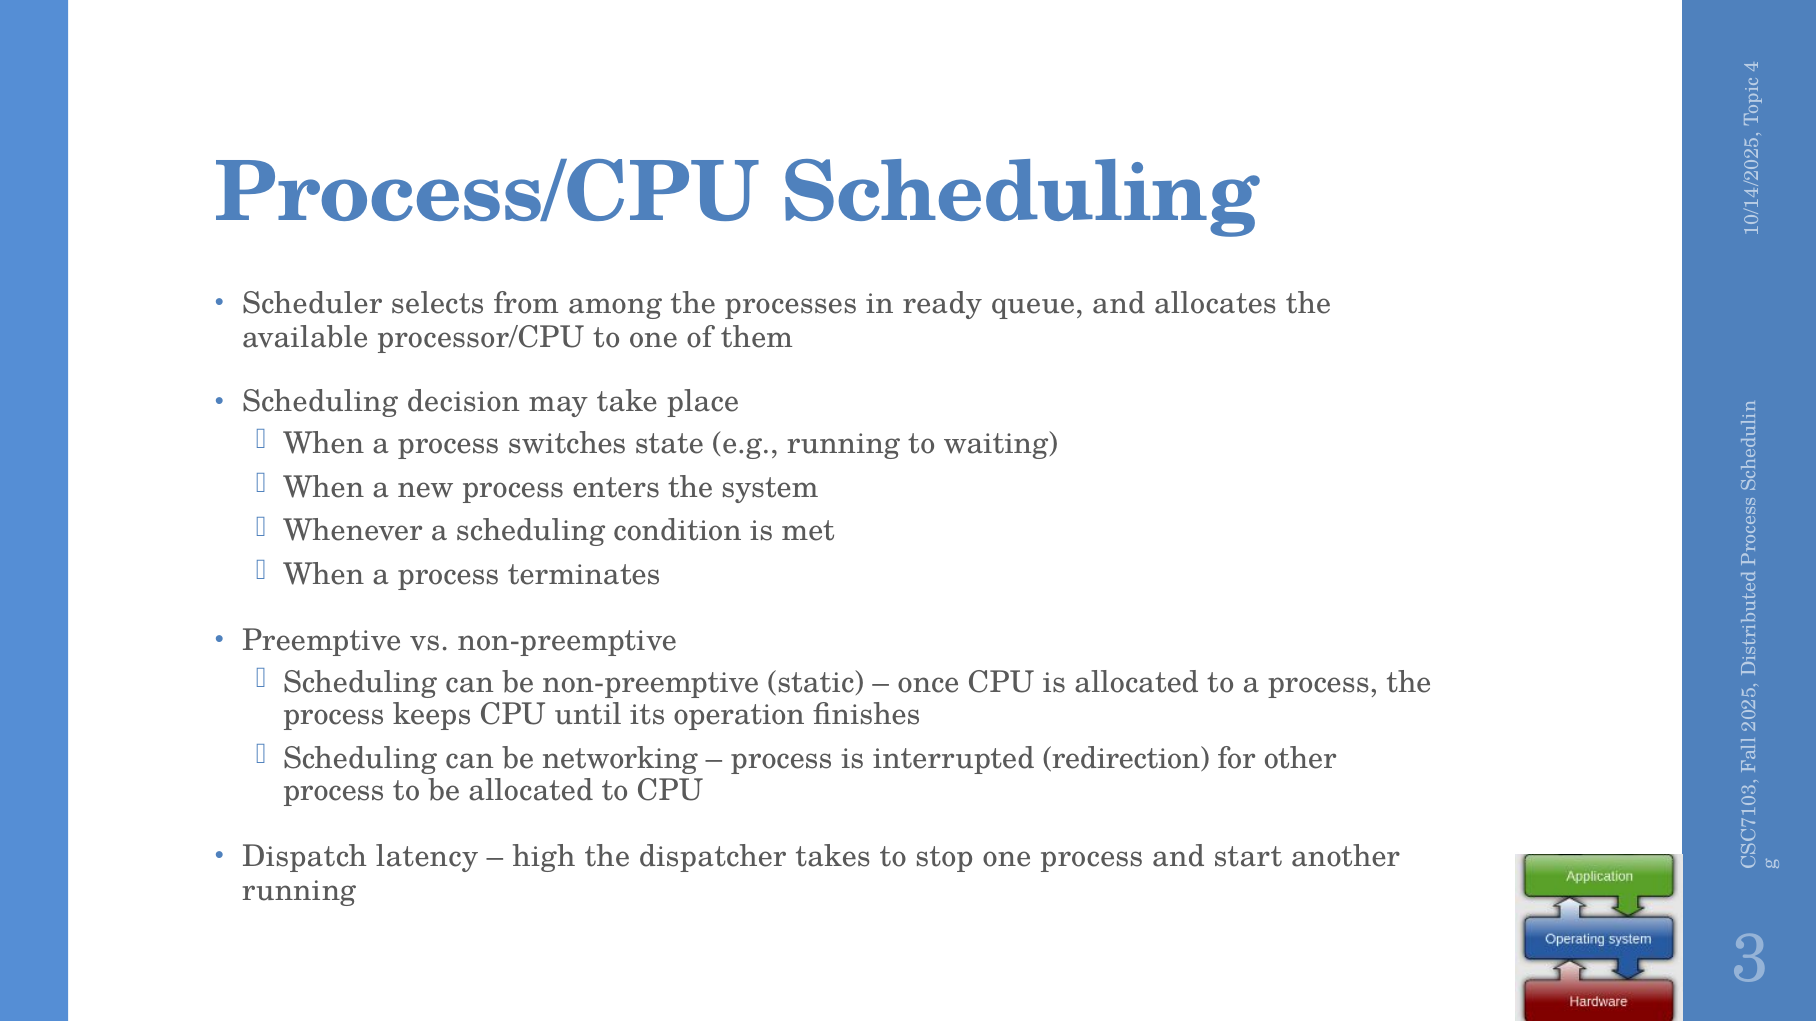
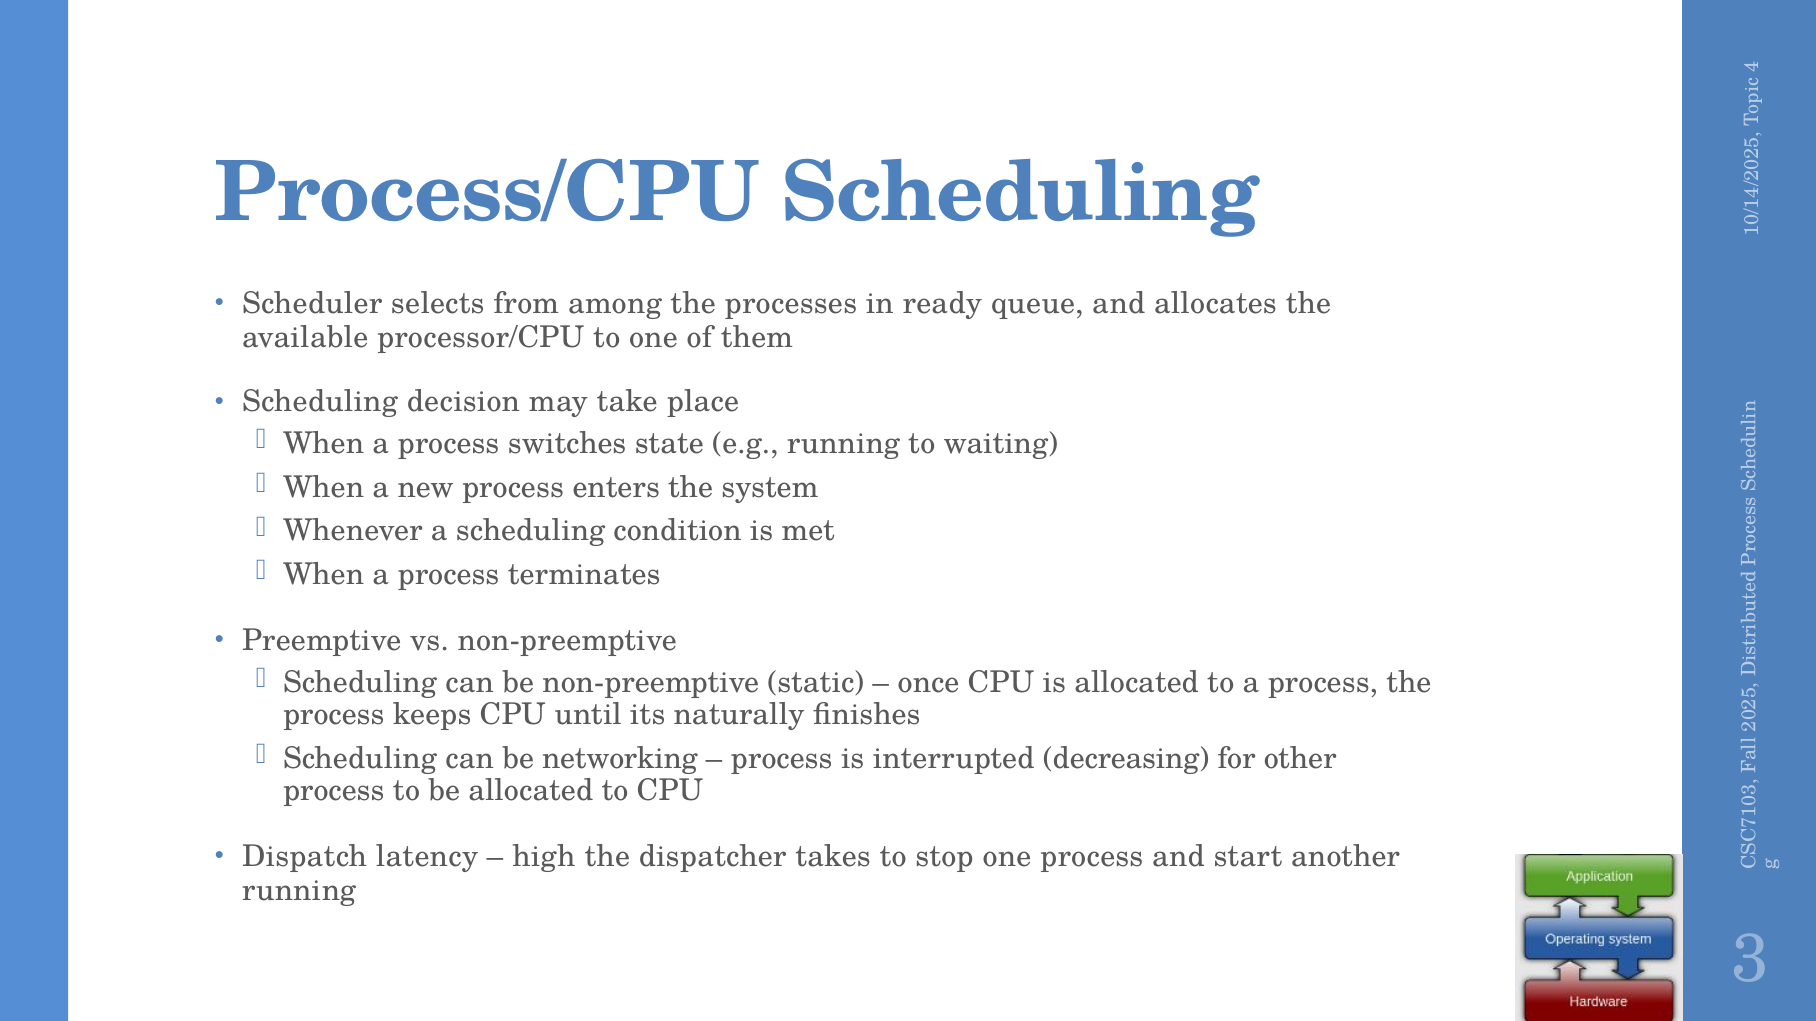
operation: operation -> naturally (739, 715)
redirection: redirection -> decreasing (1126, 758)
